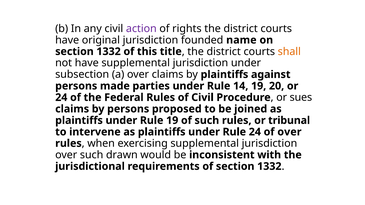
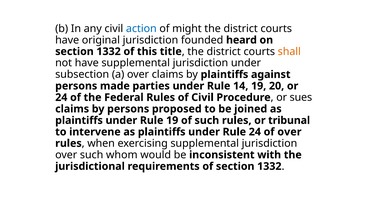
action colour: purple -> blue (141, 29)
rights: rights -> might (187, 29)
name: name -> heard (241, 40)
drawn: drawn -> whom (122, 155)
